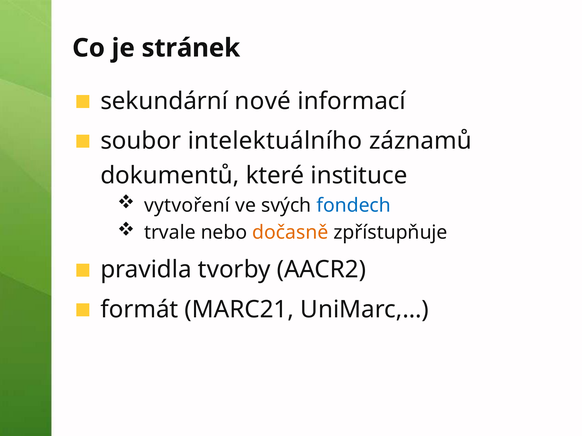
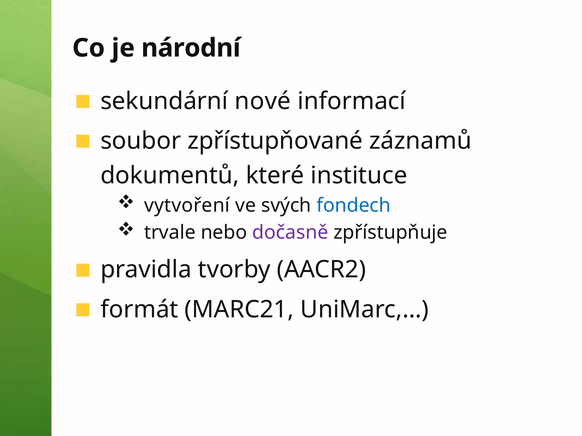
stránek: stránek -> národní (191, 48)
intelektuálního: intelektuálního -> zpřístupňované (275, 141)
dočasně colour: orange -> purple (290, 233)
